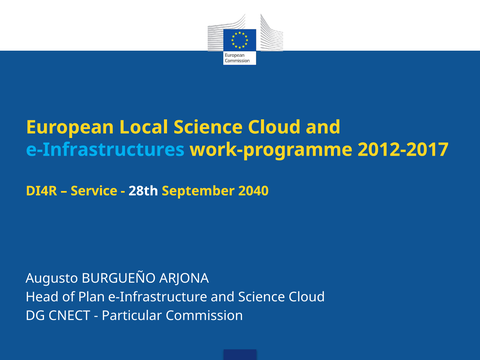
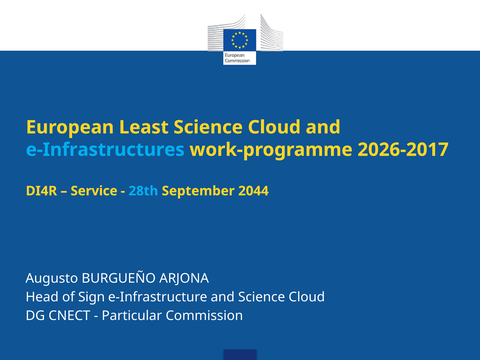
Local: Local -> Least (144, 127)
2012-2017: 2012-2017 -> 2026-2017 (403, 150)
28th colour: white -> light blue (143, 191)
2040: 2040 -> 2044 (253, 191)
Plan: Plan -> Sign (92, 297)
